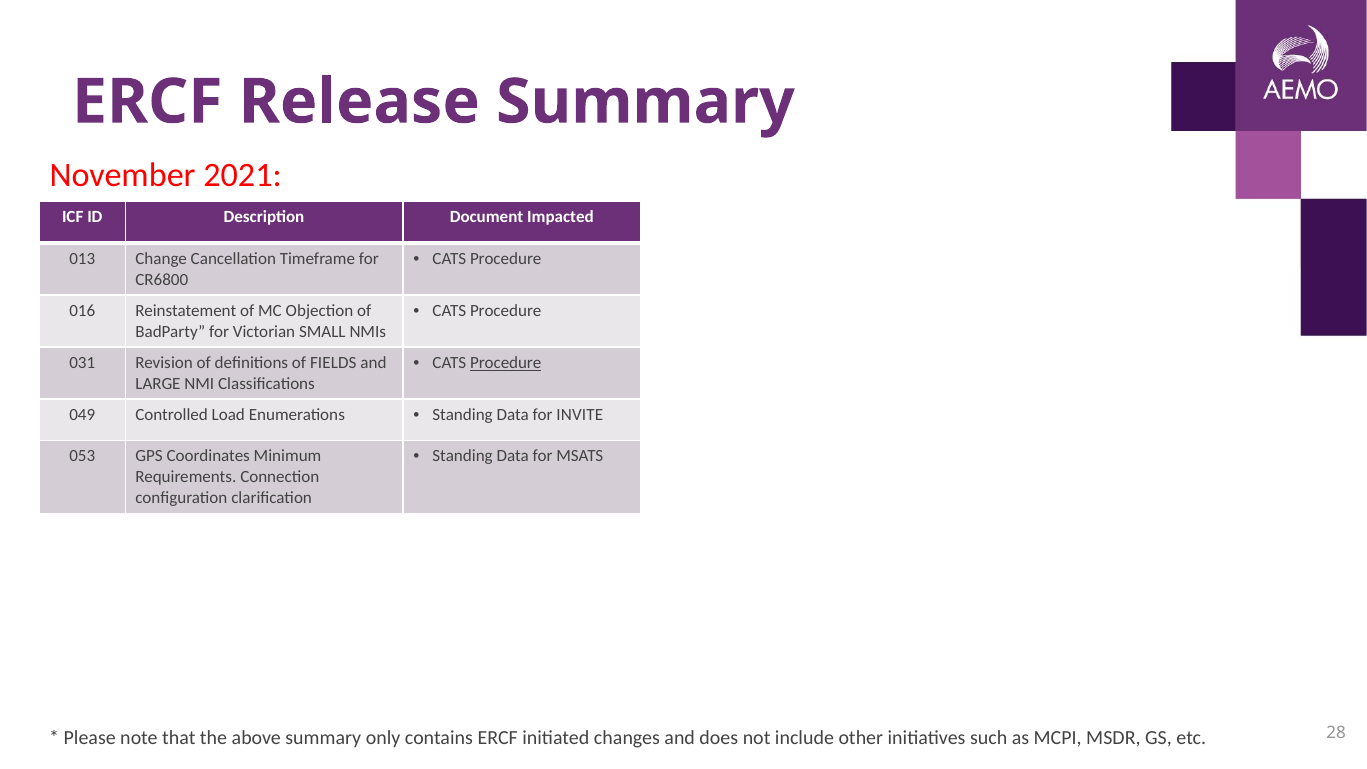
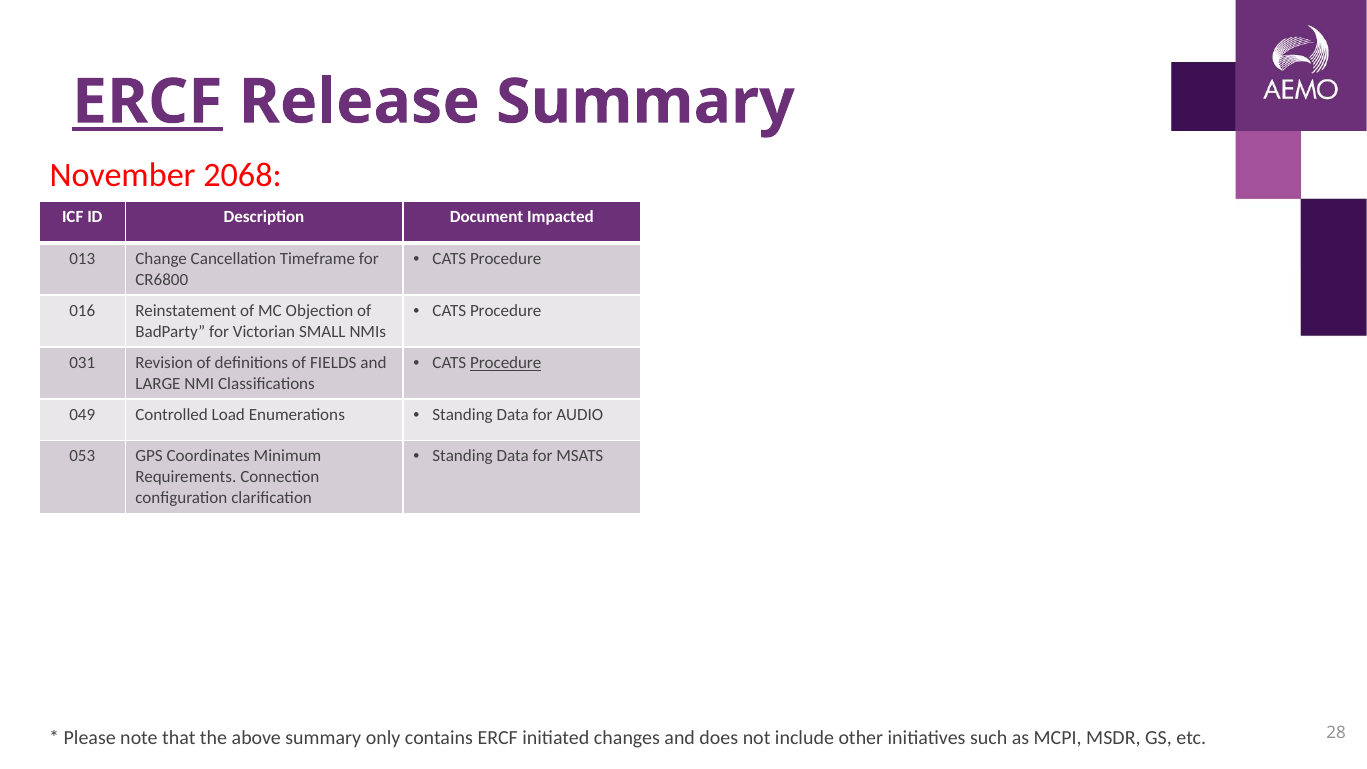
ERCF underline: none -> present (147, 102)
2021: 2021 -> 2068 (243, 175)
INVITE: INVITE -> AUDIO (580, 415)
